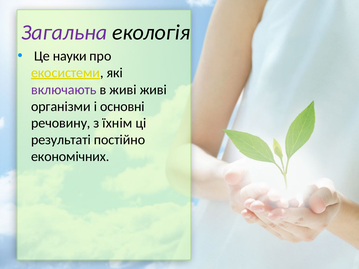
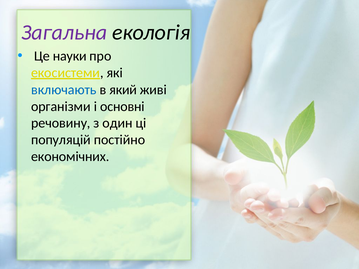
включають colour: purple -> blue (64, 90)
в живі: живі -> який (123, 90)
їхнім: їхнім -> один (118, 123)
результаті: результаті -> популяцій (61, 140)
